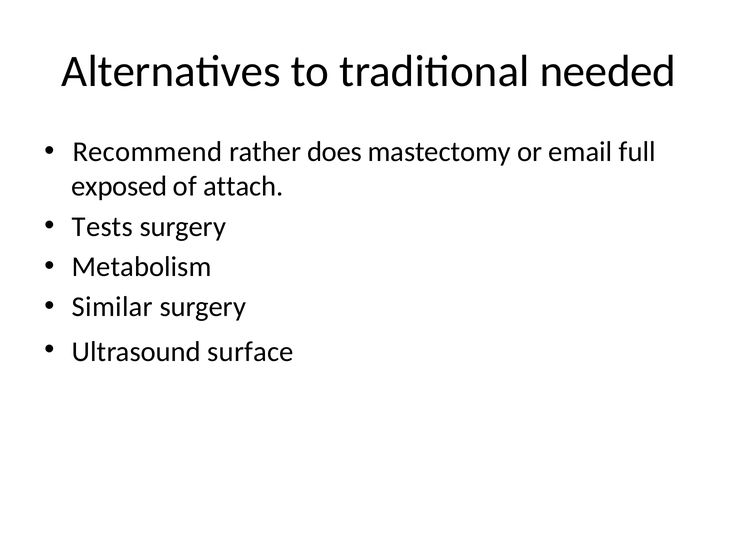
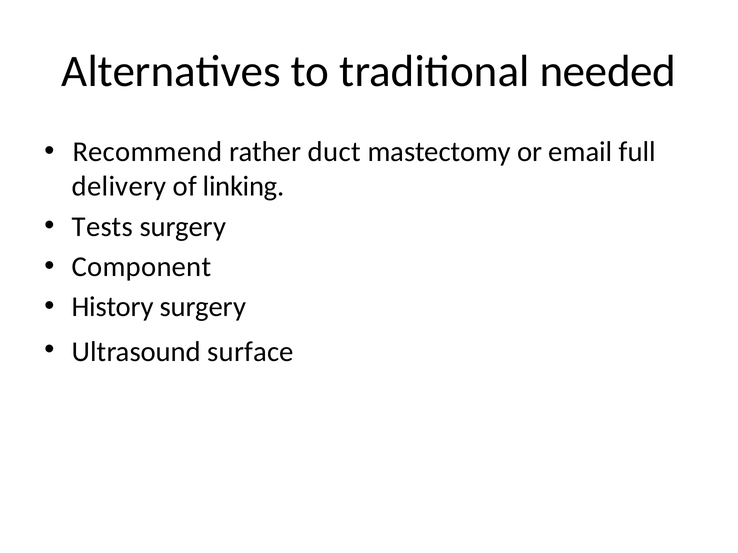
does: does -> duct (334, 152)
exposed: exposed -> delivery (119, 187)
attach: attach -> linking (244, 187)
Metabolism: Metabolism -> Component (142, 267)
Similar: Similar -> History (113, 307)
